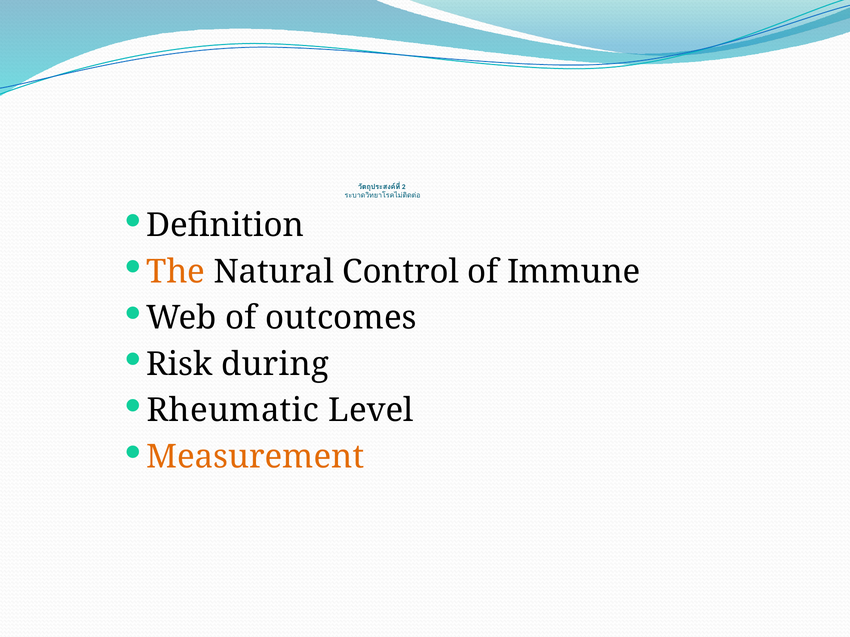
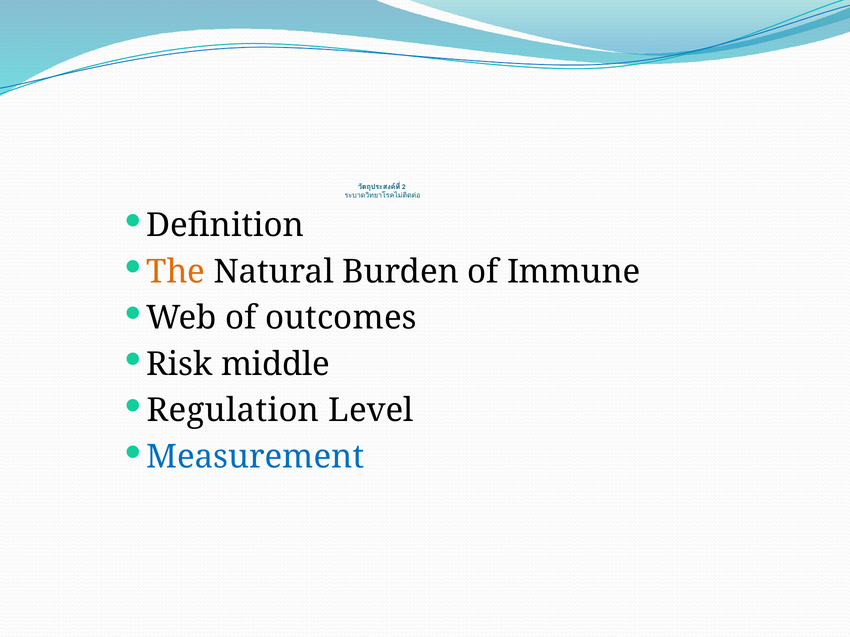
Control: Control -> Burden (401, 272)
during: during -> middle (275, 364)
Rheumatic: Rheumatic -> Regulation (233, 411)
Measurement colour: orange -> blue (255, 457)
